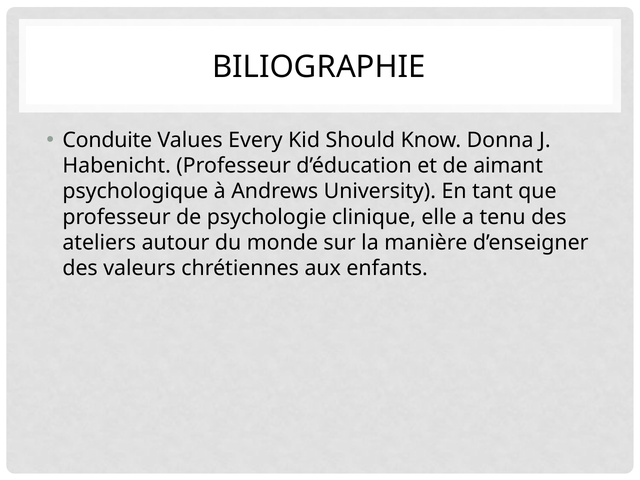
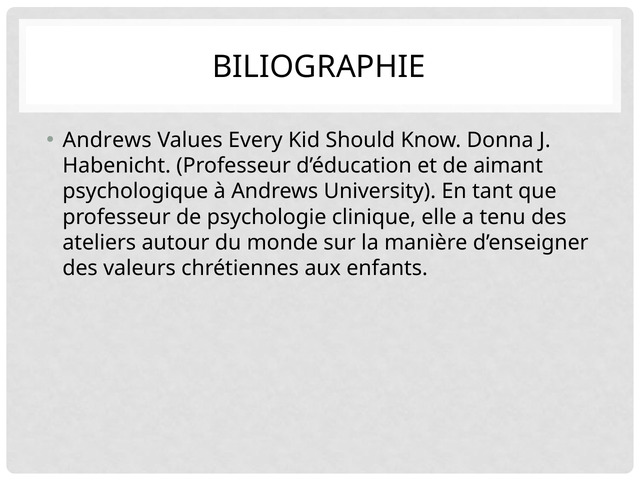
Conduite: Conduite -> Andrews (107, 140)
